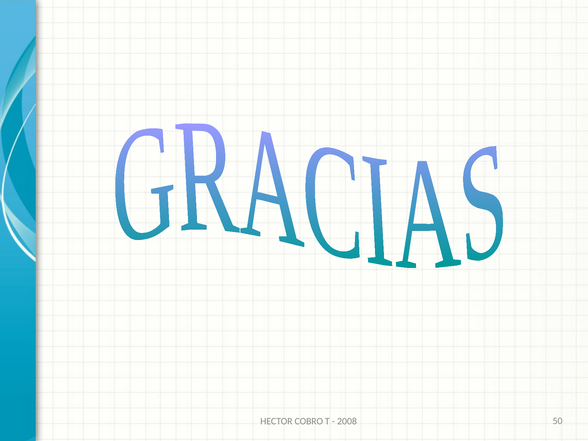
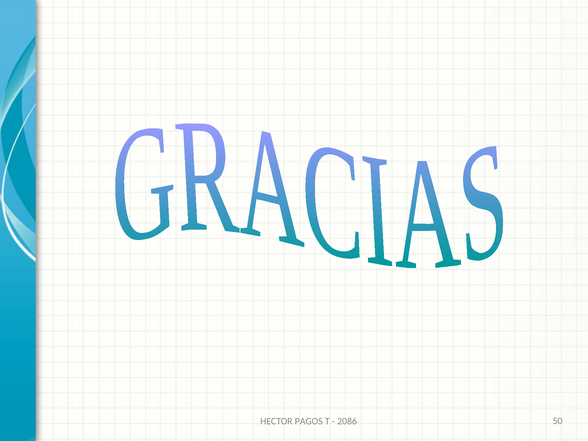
COBRO: COBRO -> PAGOS (309, 421)
2008: 2008 -> 2086 (347, 421)
